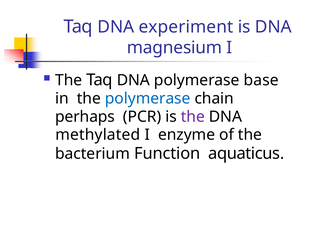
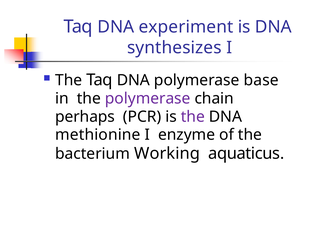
magnesium: magnesium -> synthesizes (174, 48)
polymerase colour: blue -> purple (148, 99)
methylated: methylated -> methionine (98, 135)
Function: Function -> Working (167, 154)
